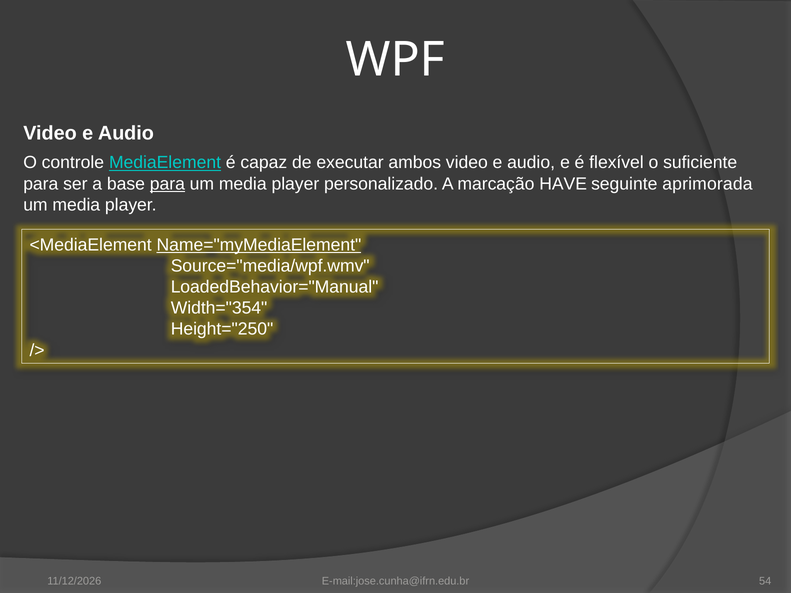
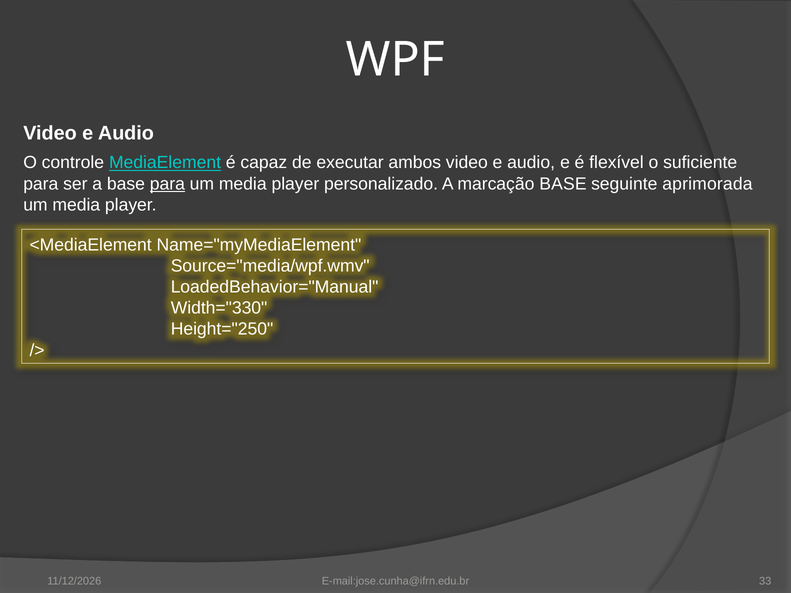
marcação HAVE: HAVE -> BASE (563, 184)
Name="myMediaElement underline: present -> none (259, 245)
Width="354: Width="354 -> Width="330 (219, 308)
54: 54 -> 33 (765, 581)
